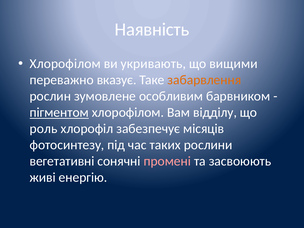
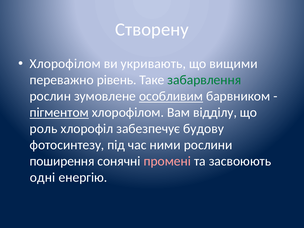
Наявність: Наявність -> Створену (152, 29)
вказує: вказує -> рівень (117, 80)
забарвлення colour: orange -> green (204, 80)
особливим underline: none -> present (171, 96)
місяців: місяців -> будову (204, 129)
таких: таких -> ними (165, 145)
вегетативні: вегетативні -> поширення (62, 161)
живі: живі -> одні (43, 177)
